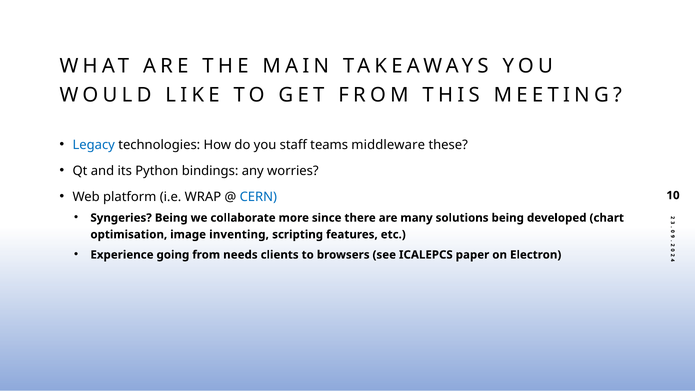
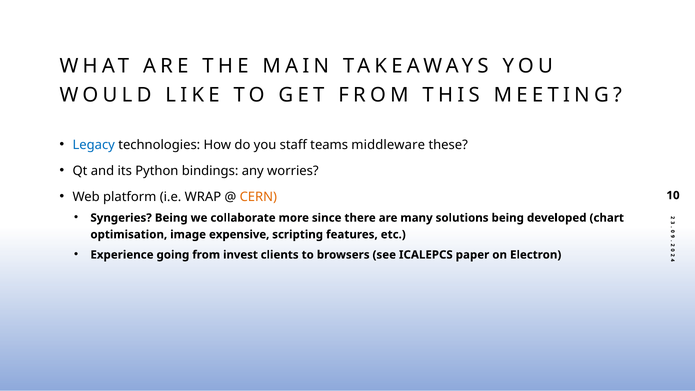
CERN colour: blue -> orange (258, 197)
inventing: inventing -> expensive (239, 234)
needs: needs -> invest (240, 255)
